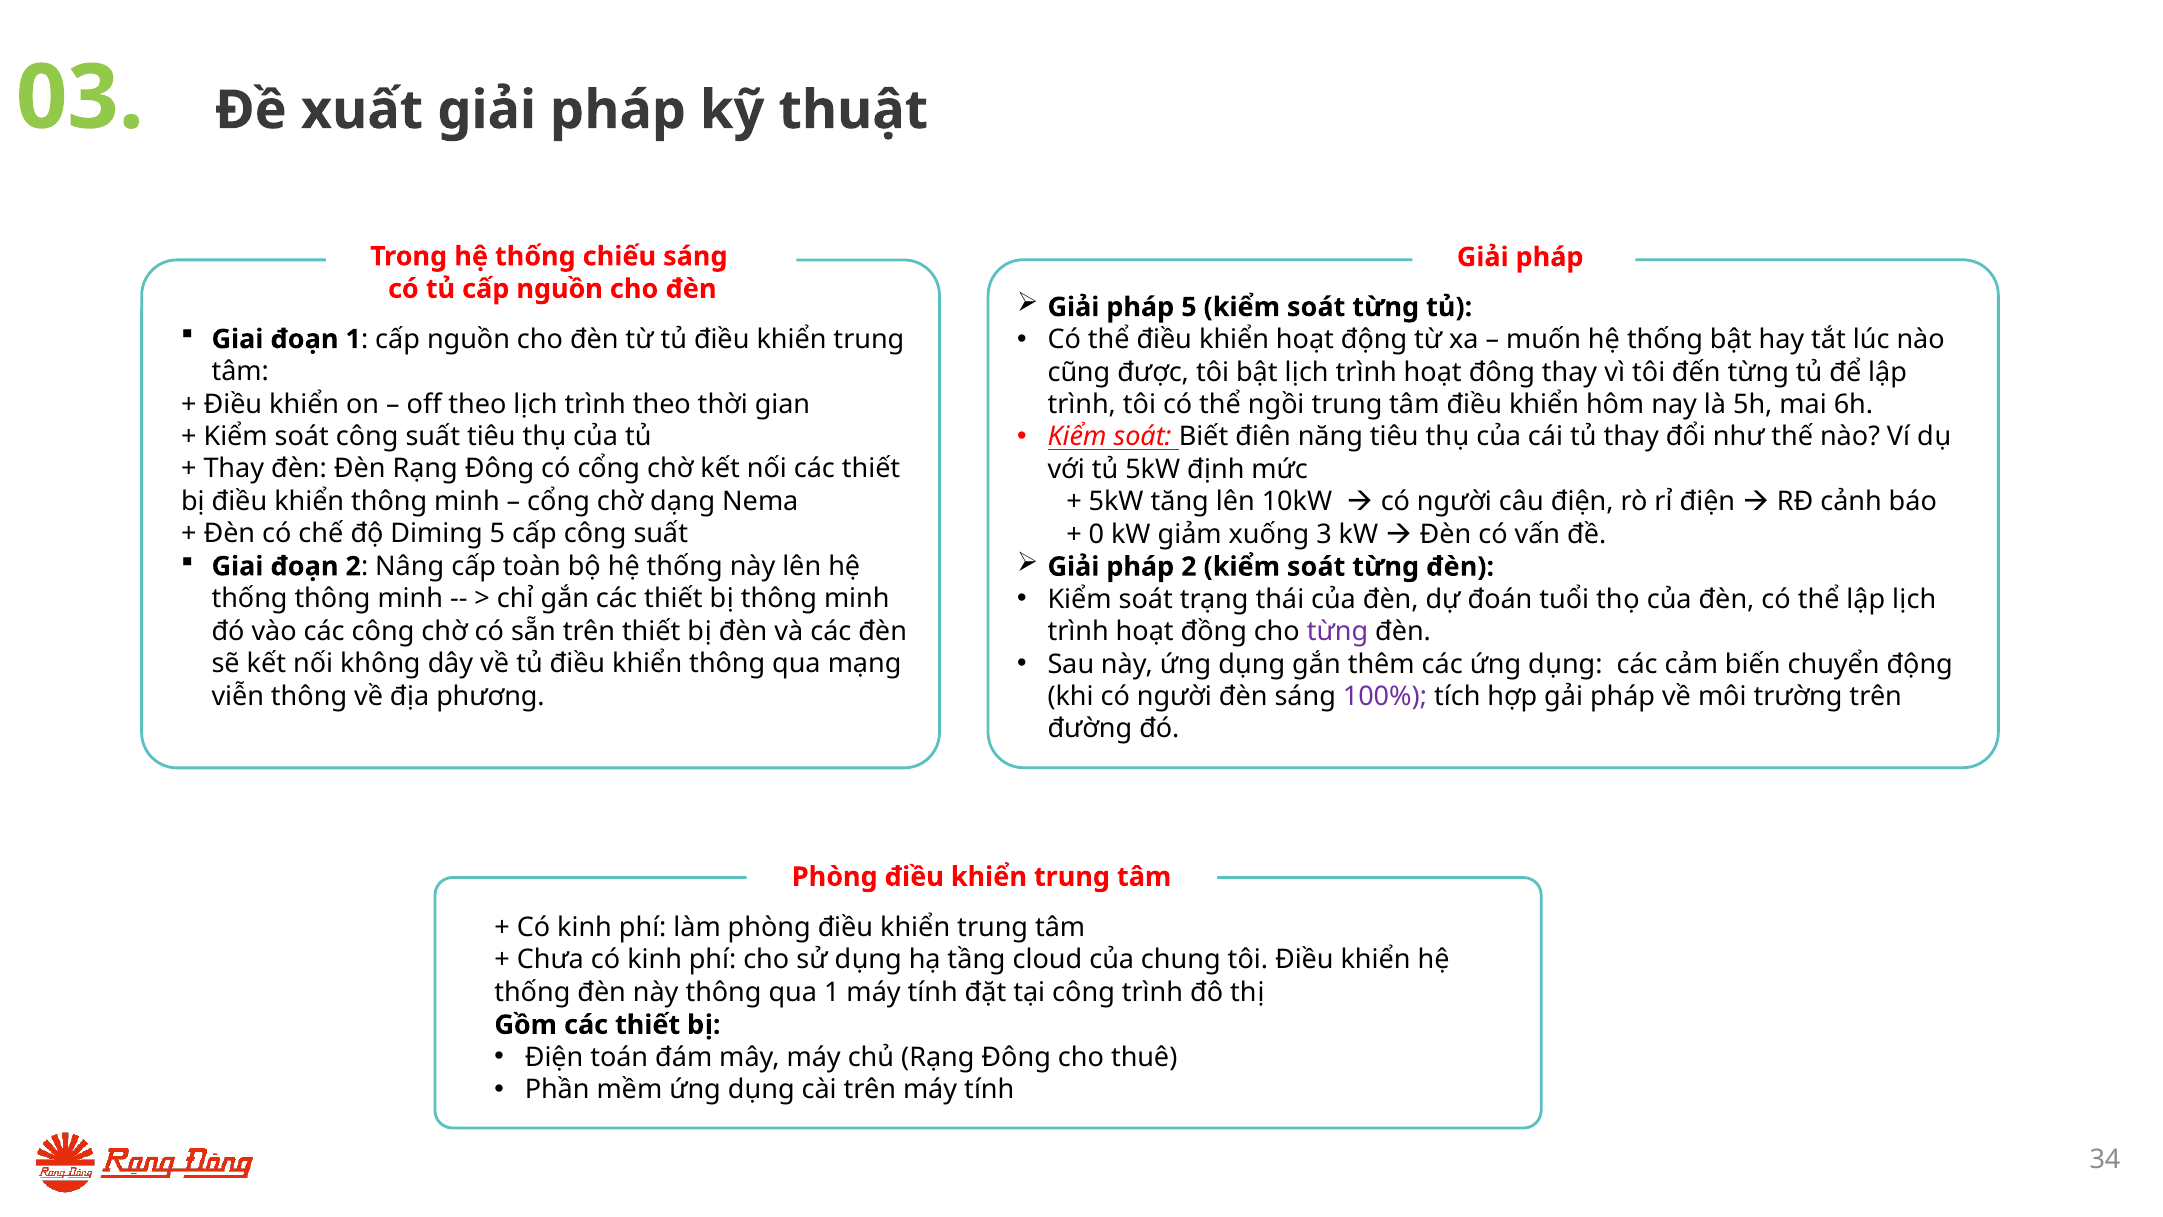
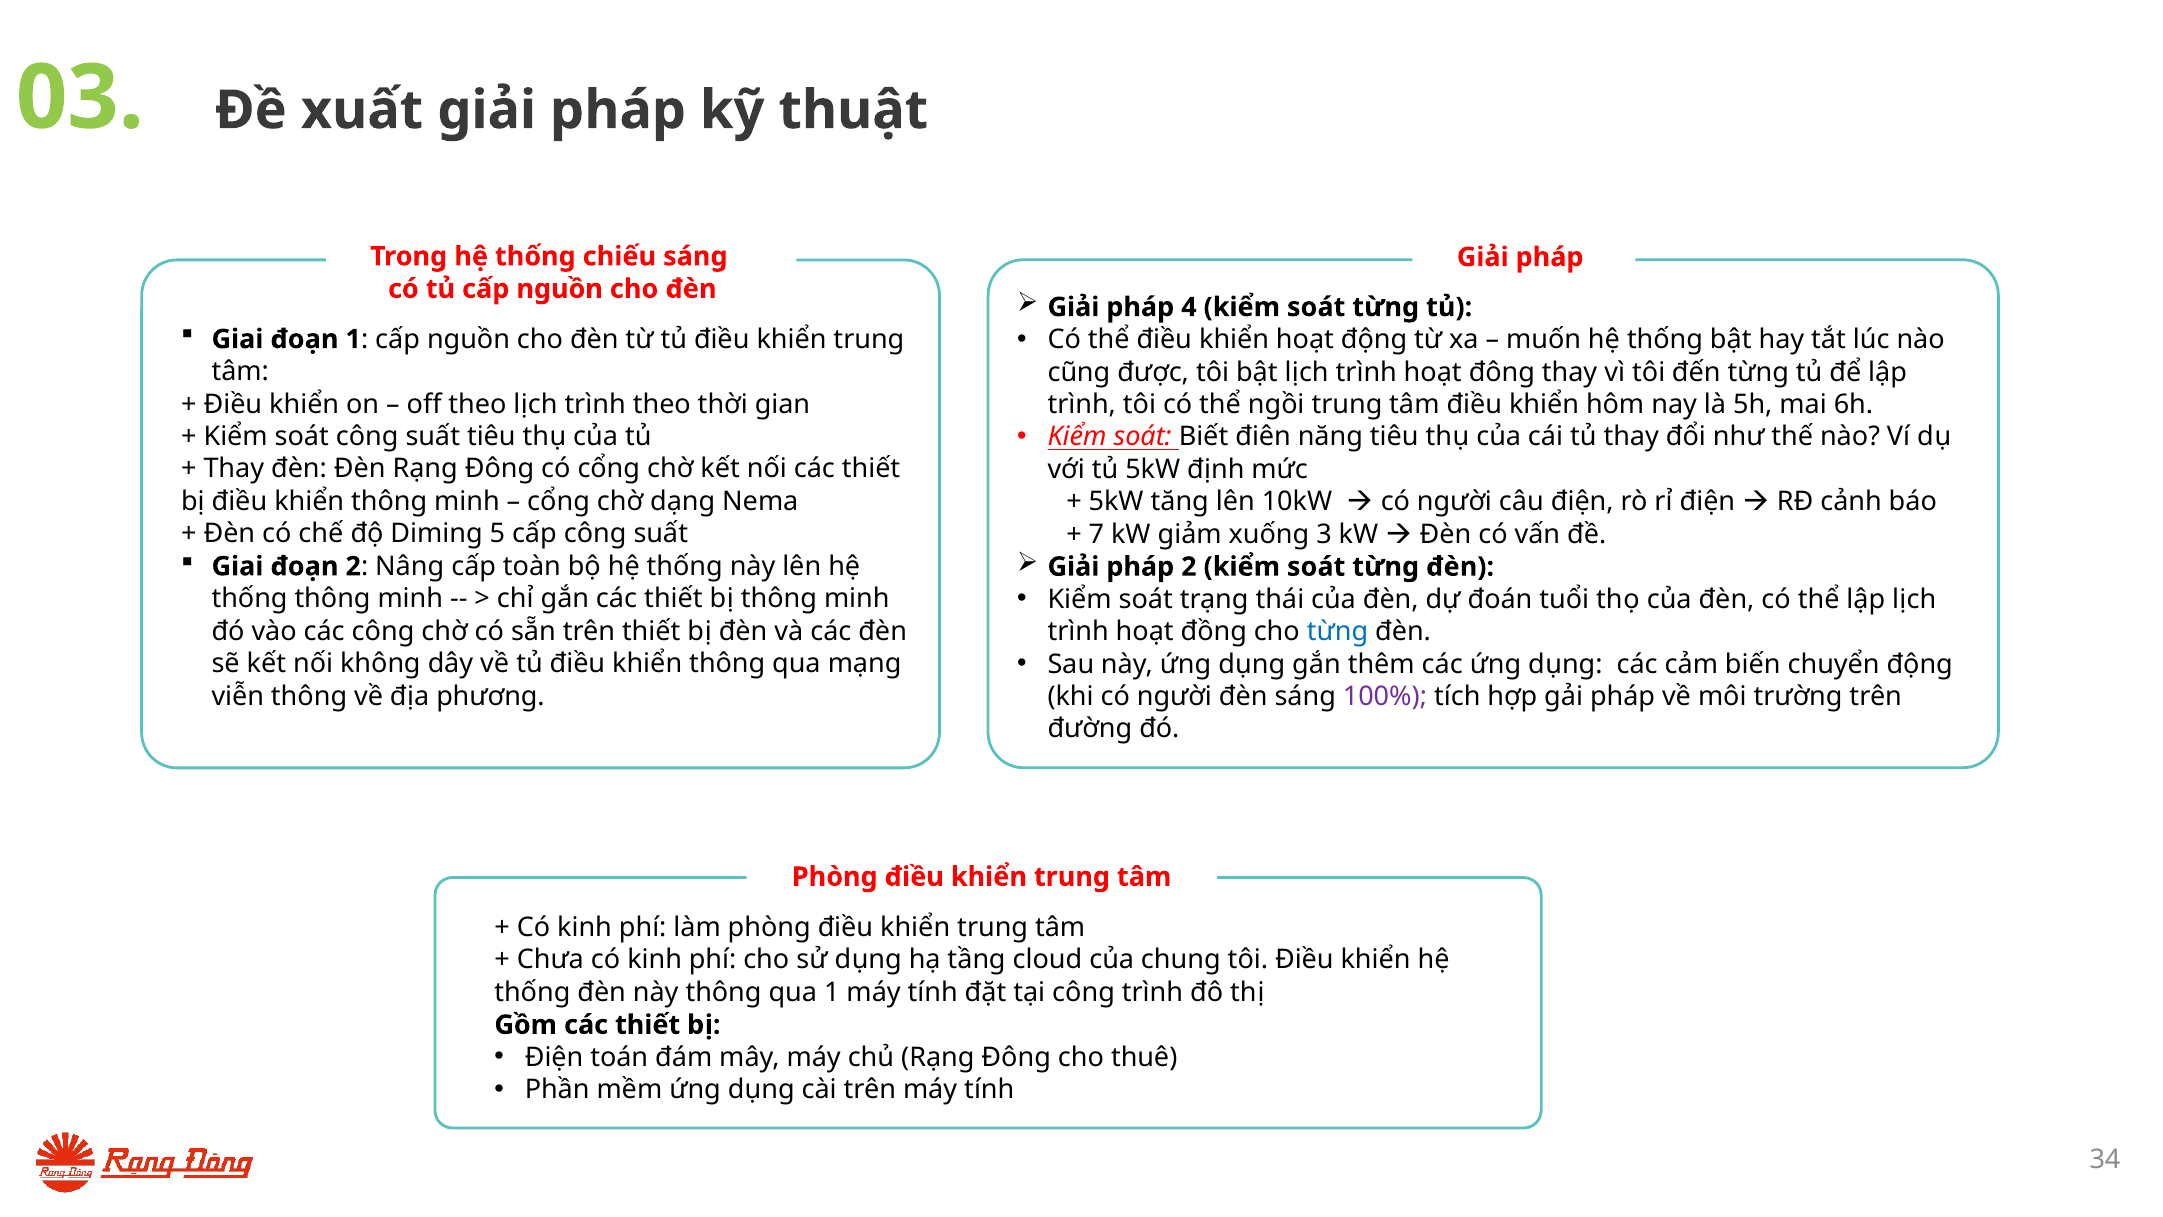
pháp 5: 5 -> 4 (1189, 307)
0: 0 -> 7 (1096, 534)
từng colour: purple -> blue (1338, 632)
